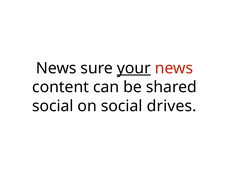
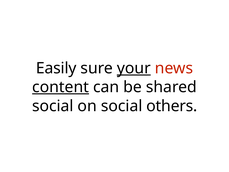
News: News -> Easily (56, 68)
content underline: none -> present (61, 87)
drives: drives -> others (172, 106)
